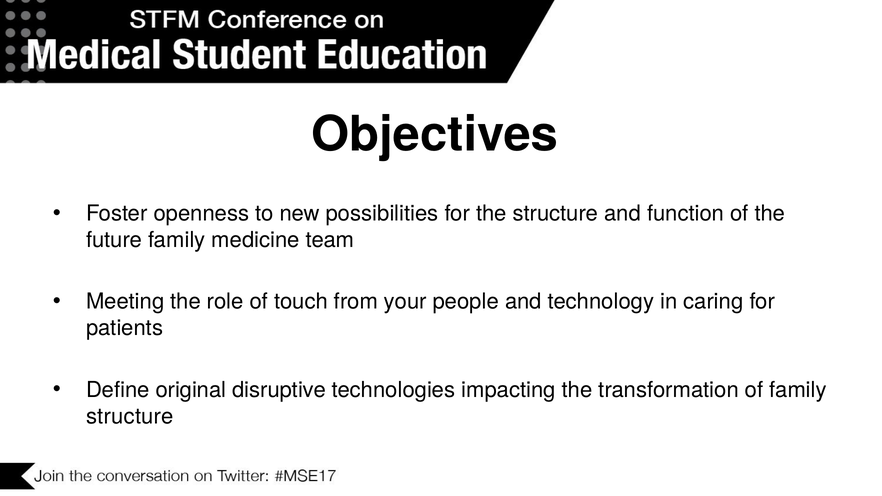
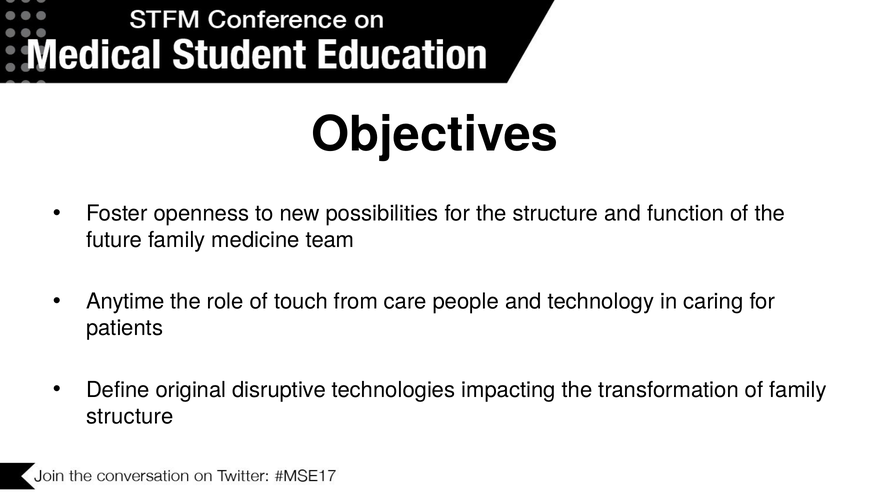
Meeting: Meeting -> Anytime (125, 302)
your: your -> care (405, 302)
